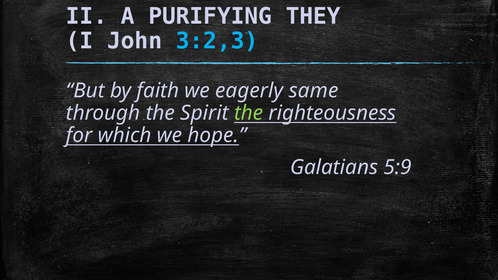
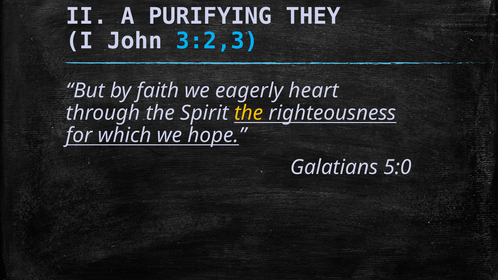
same: same -> heart (314, 91)
the colour: light green -> yellow (249, 113)
5:9: 5:9 -> 5:0 (397, 167)
